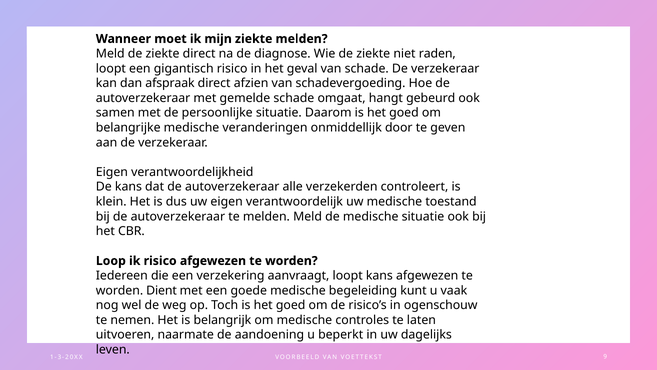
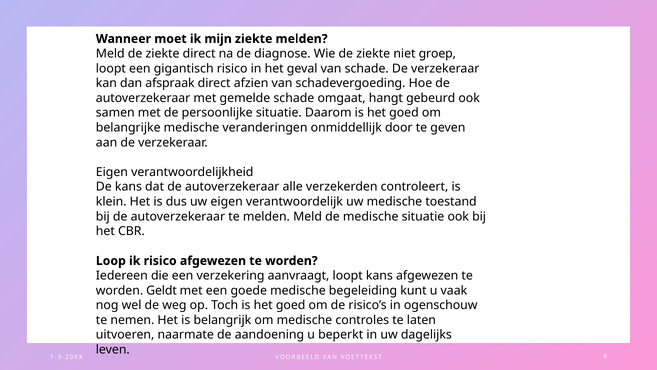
raden: raden -> groep (437, 54)
Dient: Dient -> Geldt (162, 290)
